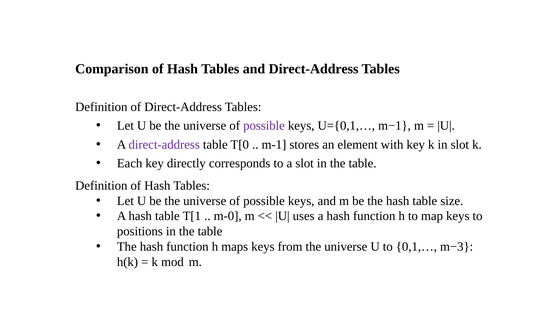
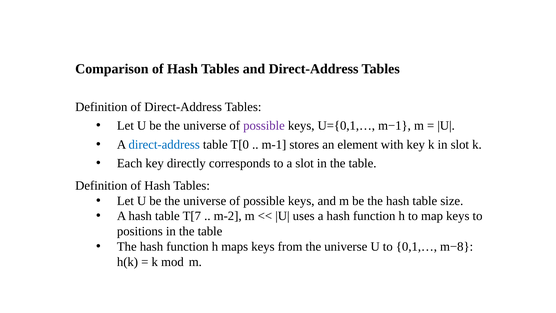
direct-address colour: purple -> blue (164, 144)
T[1: T[1 -> T[7 (192, 216)
m-0: m-0 -> m-2 (228, 216)
m−3: m−3 -> m−8 (457, 247)
